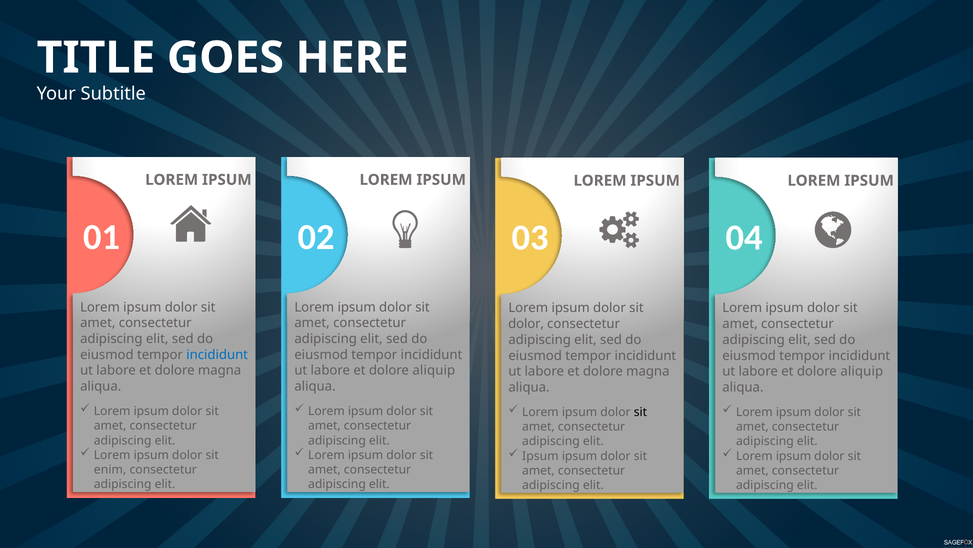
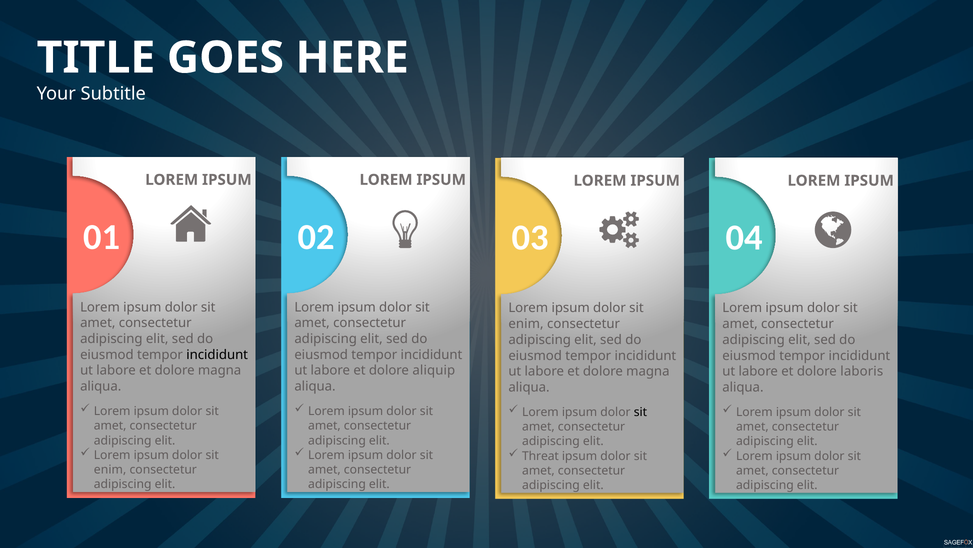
dolor: dolor -> enim (526, 324)
incididunt colour: blue -> black (217, 354)
aliquip: aliquip -> laboris (862, 371)
Ipsum: Ipsum -> Threat (540, 455)
